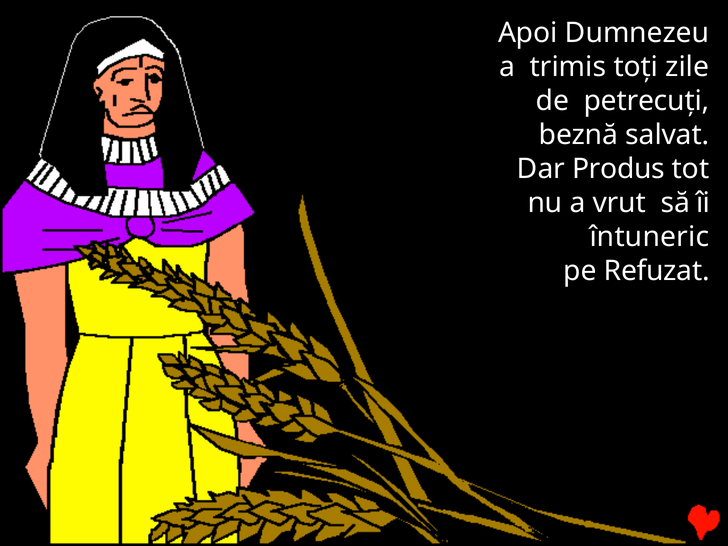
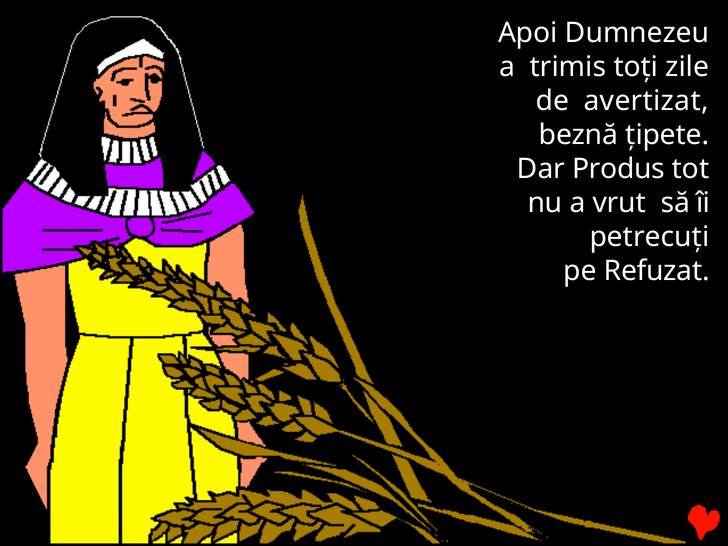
petrecuţi: petrecuţi -> avertizat (646, 101)
salvat: salvat -> ţipete (667, 135)
întuneric: întuneric -> petrecuţi (649, 237)
